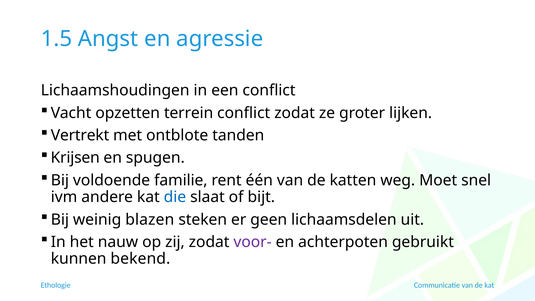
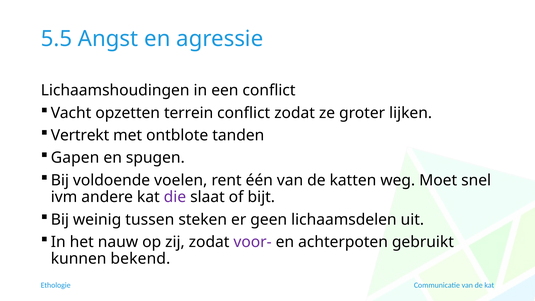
1.5: 1.5 -> 5.5 (57, 39)
Krijsen: Krijsen -> Gapen (75, 158)
familie: familie -> voelen (181, 180)
die colour: blue -> purple (175, 197)
blazen: blazen -> tussen (150, 219)
